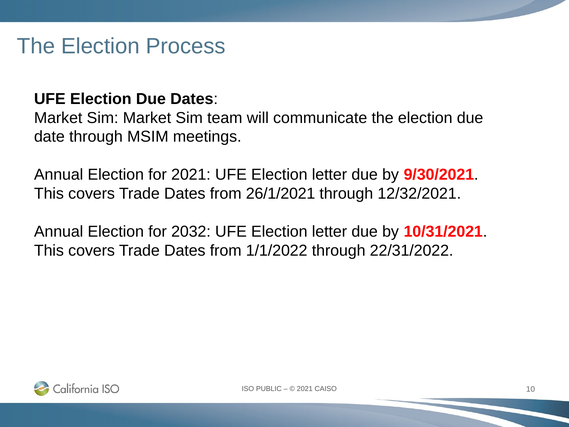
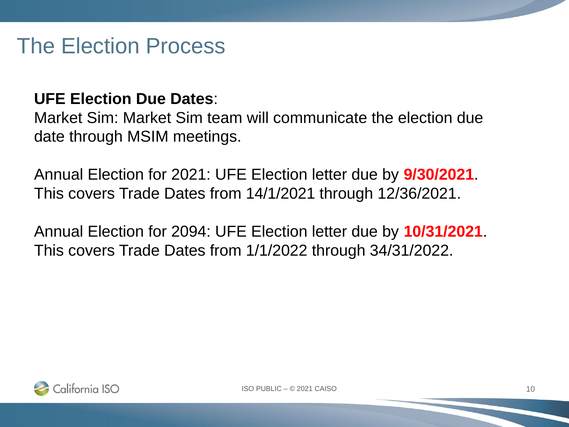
26/1/2021: 26/1/2021 -> 14/1/2021 (281, 194)
12/32/2021: 12/32/2021 -> 12/36/2021 (419, 194)
2032: 2032 -> 2094 (191, 232)
22/31/2022: 22/31/2022 -> 34/31/2022 (412, 251)
